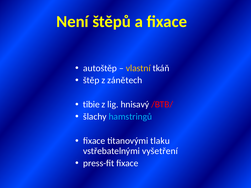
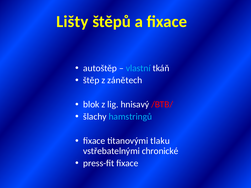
Není: Není -> Lišty (72, 22)
vlastní colour: yellow -> light blue (138, 68)
tibie: tibie -> blok (91, 105)
vyšetření: vyšetření -> chronické (160, 151)
